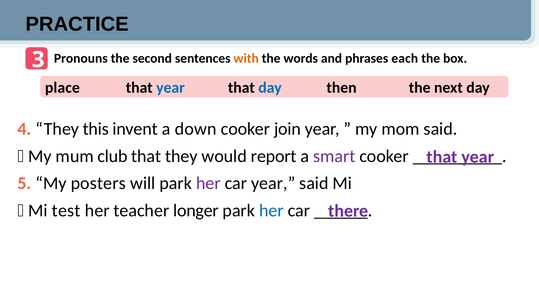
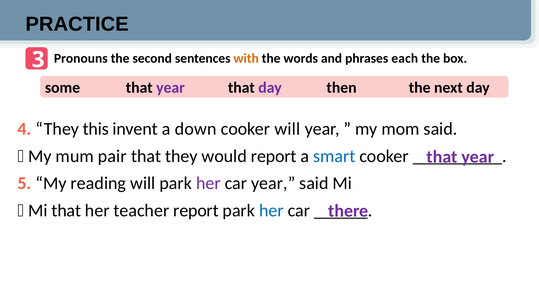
place: place -> some (63, 88)
year colour: blue -> purple (171, 88)
day colour: blue -> purple (270, 88)
cooker join: join -> will (287, 129)
club: club -> pair (112, 156)
smart colour: purple -> blue (334, 156)
posters: posters -> reading (98, 184)
Mi test: test -> that (66, 211)
teacher longer: longer -> report (196, 211)
